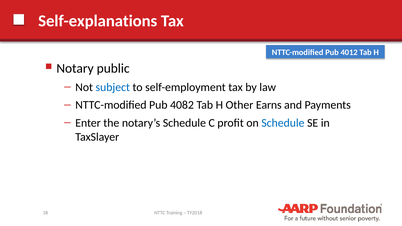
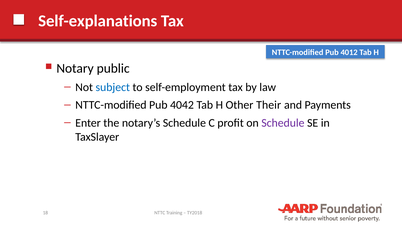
4082: 4082 -> 4042 (182, 105)
Earns: Earns -> Their (269, 105)
Schedule colour: blue -> purple (283, 123)
